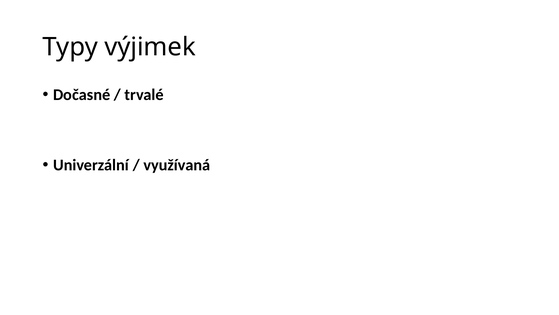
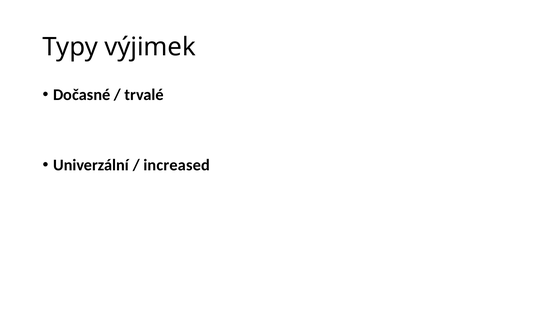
využívaná: využívaná -> increased (177, 165)
